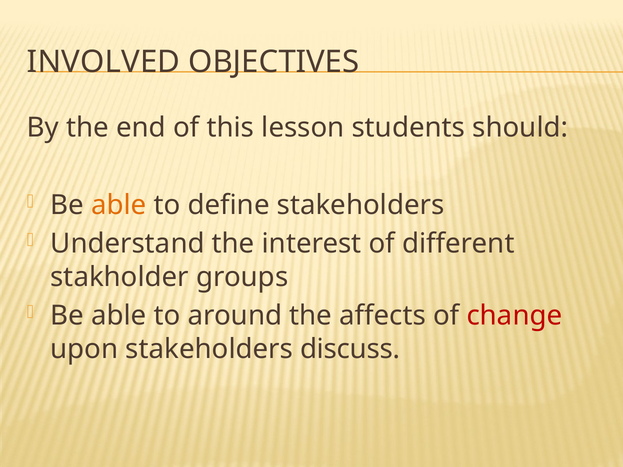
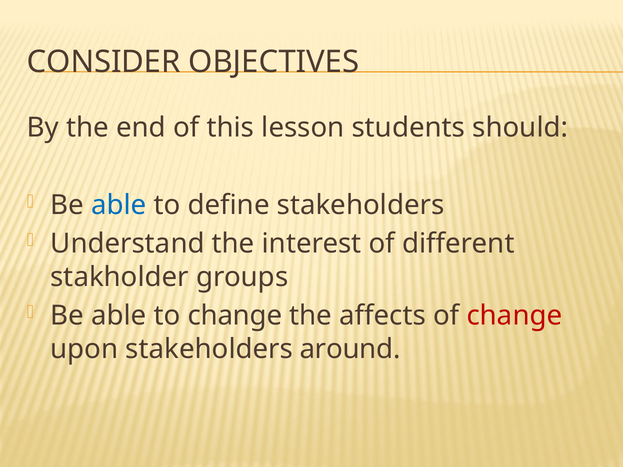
INVOLVED: INVOLVED -> CONSIDER (104, 62)
able colour: orange -> blue (119, 205)
to around: around -> change (235, 316)
discuss: discuss -> around (350, 349)
